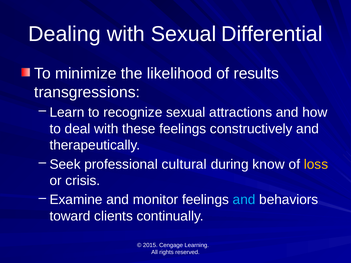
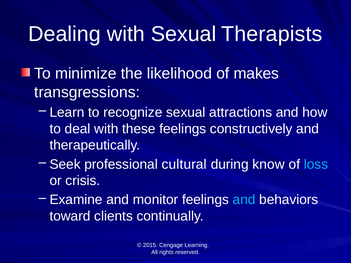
Differential: Differential -> Therapists (272, 34)
results: results -> makes (256, 74)
loss colour: yellow -> light blue (316, 164)
